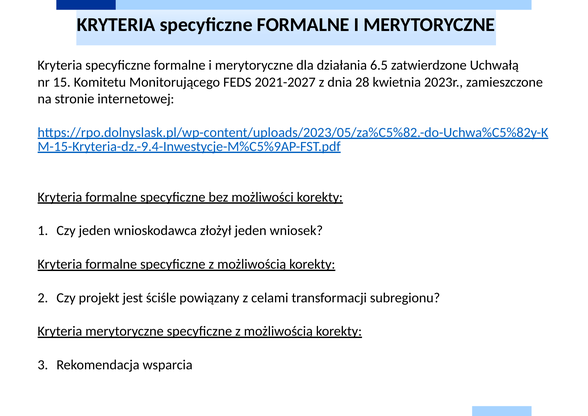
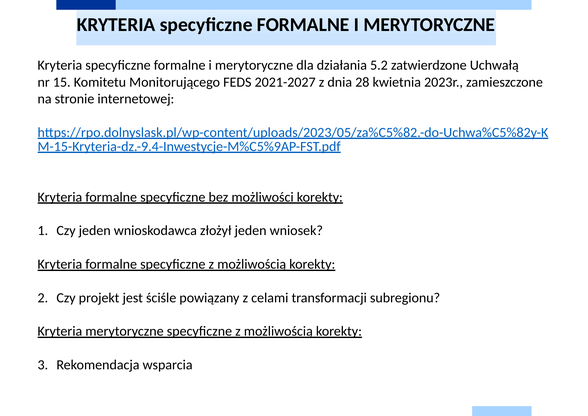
6.5: 6.5 -> 5.2 (379, 65)
